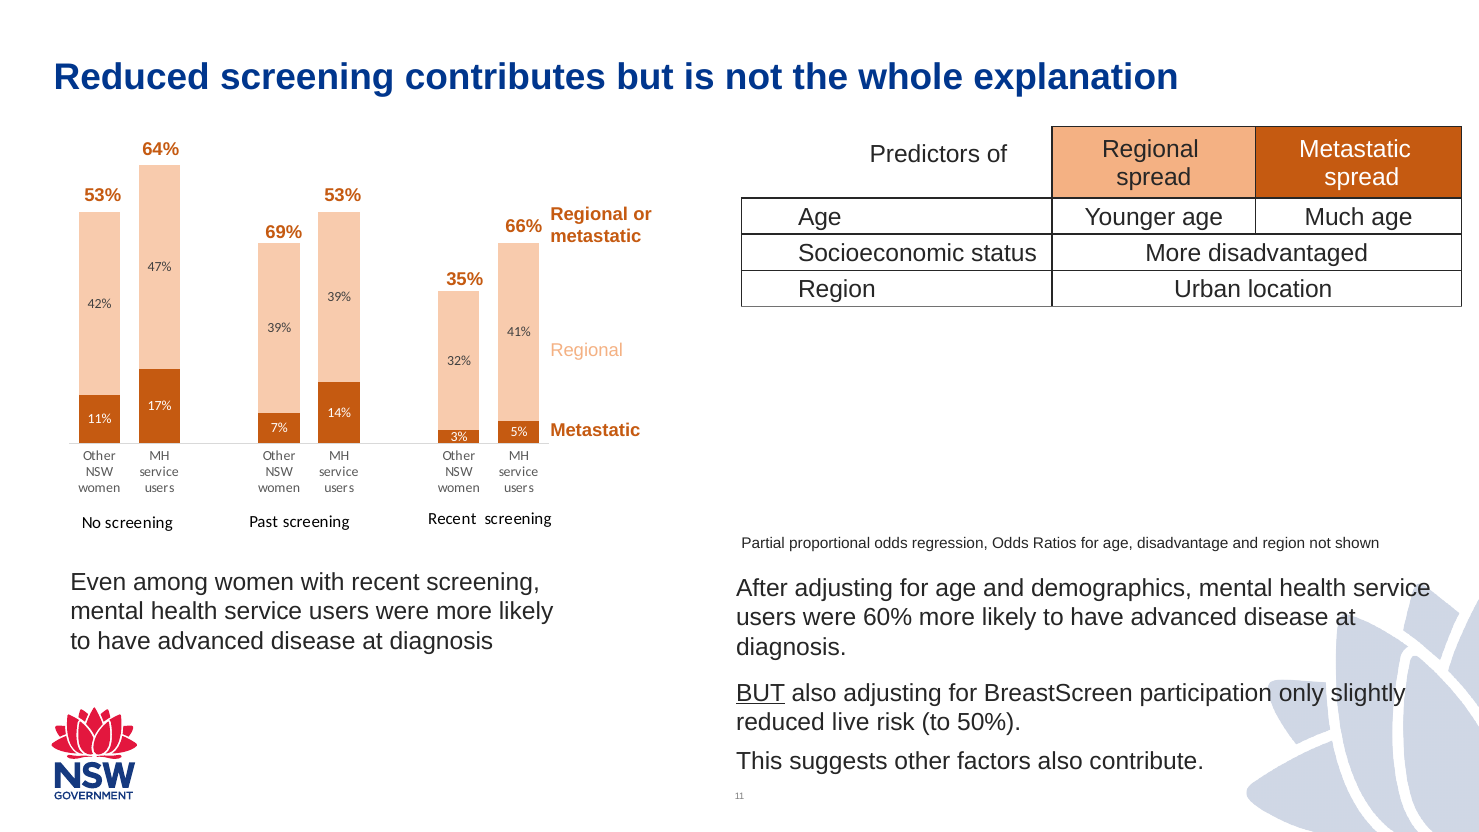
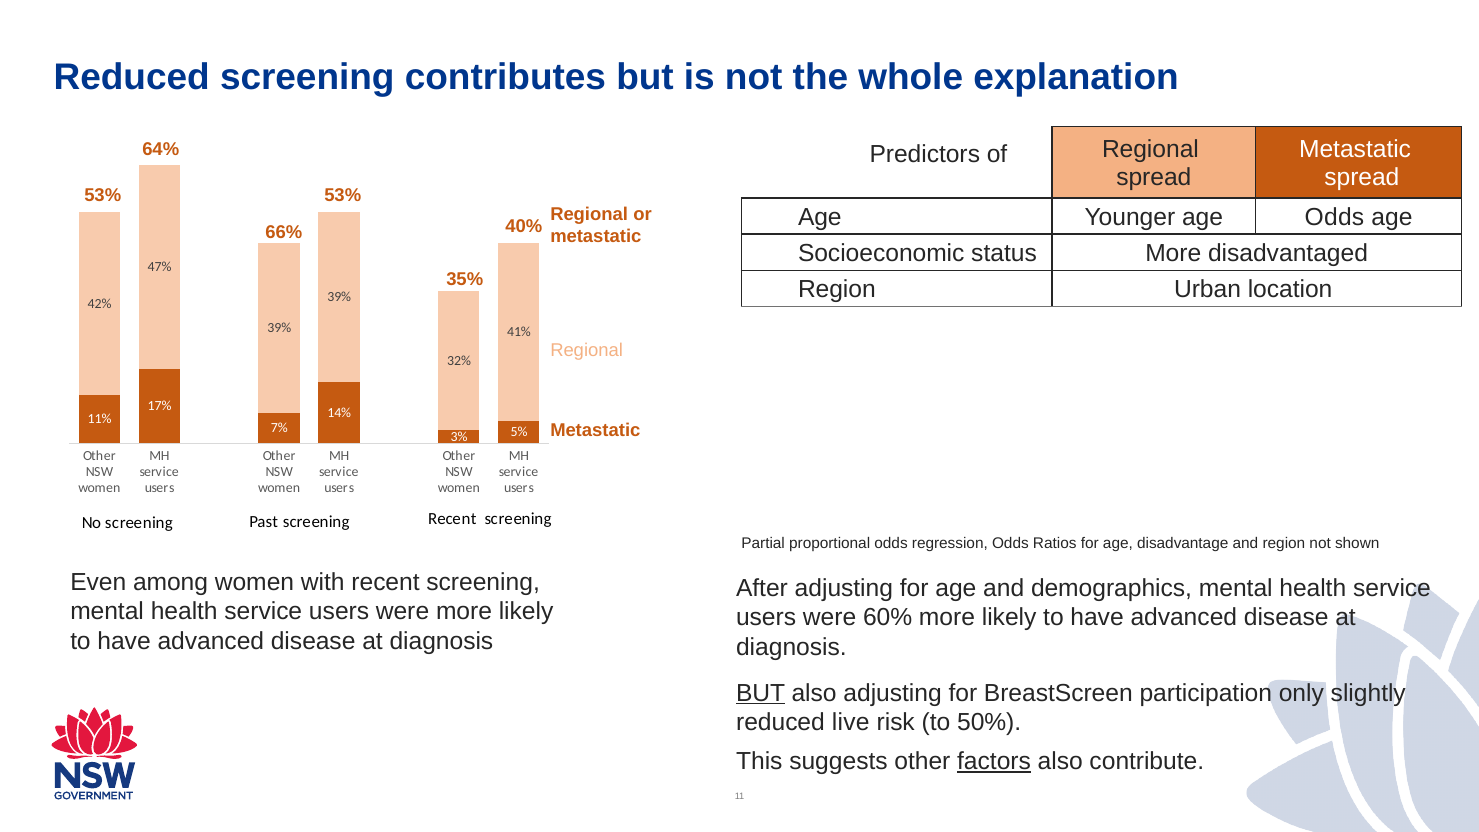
age Much: Much -> Odds (1334, 217)
66%: 66% -> 40% (524, 227)
69%: 69% -> 66% (284, 232)
factors underline: none -> present (994, 761)
